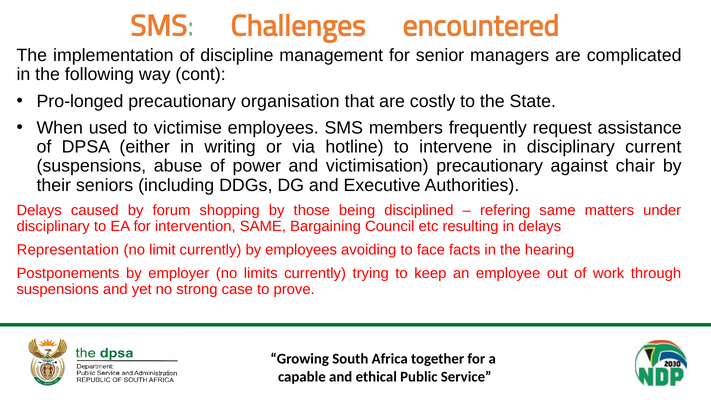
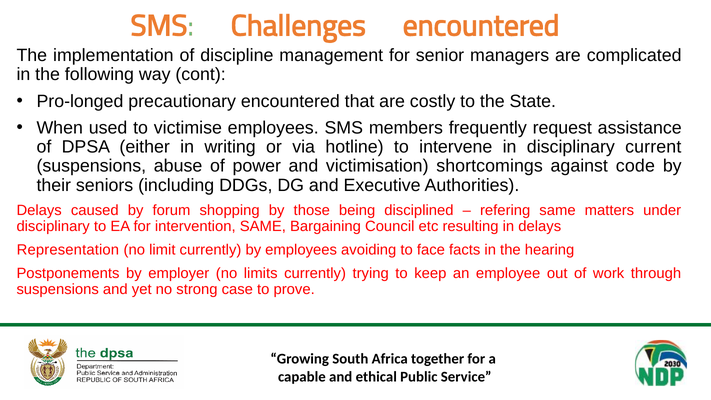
precautionary organisation: organisation -> encountered (290, 101)
victimisation precautionary: precautionary -> shortcomings (490, 166)
chair: chair -> code (635, 166)
